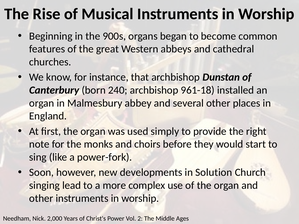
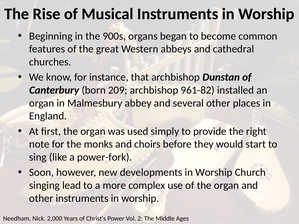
240: 240 -> 209 (118, 90)
961-18: 961-18 -> 961-82 (198, 90)
developments in Solution: Solution -> Worship (214, 173)
